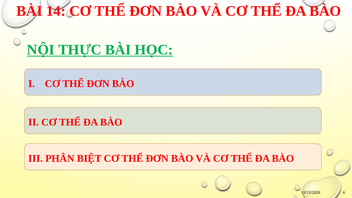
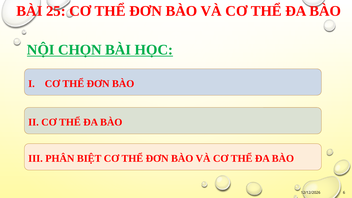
14: 14 -> 25 (56, 11)
THỰC: THỰC -> CHỌN (80, 50)
